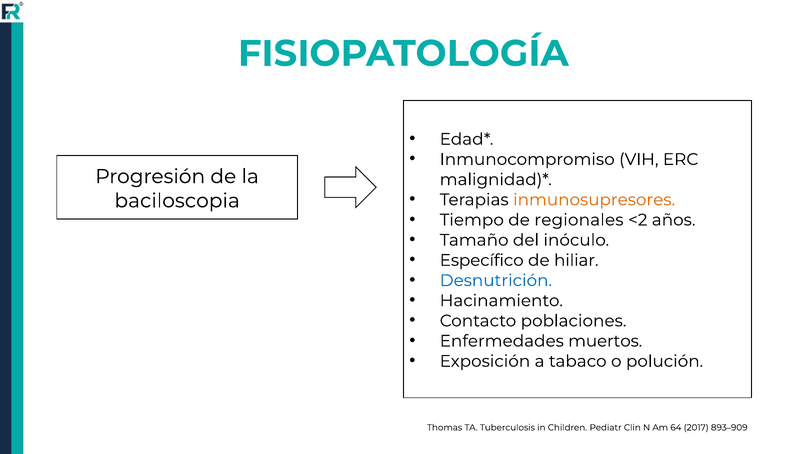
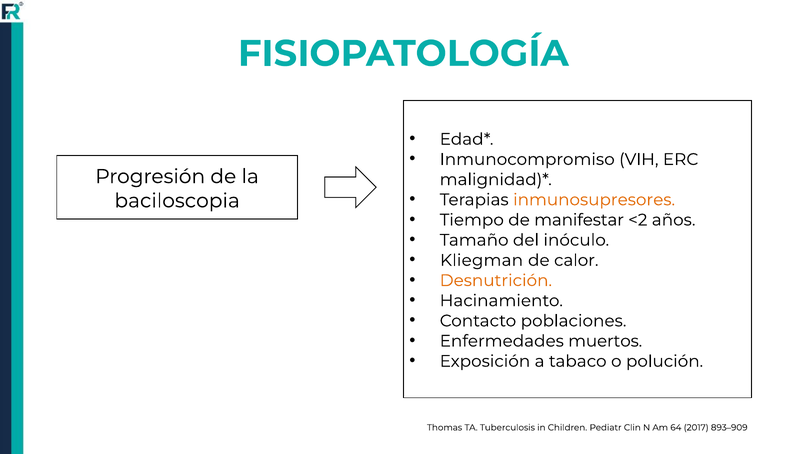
regionales: regionales -> manifestar (579, 220)
Específico: Específico -> Kliegman (482, 260)
hiliar: hiliar -> calor (576, 260)
Desnutrición colour: blue -> orange (496, 280)
